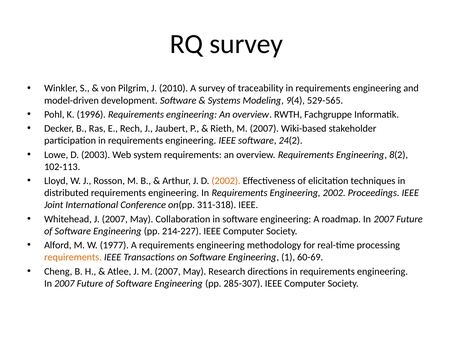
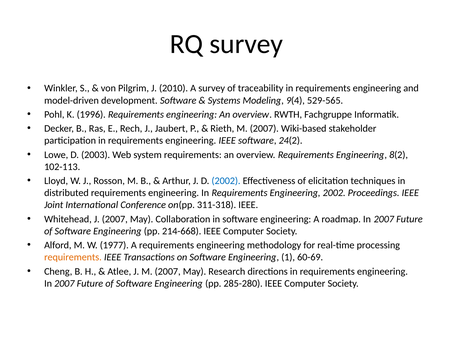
2002 colour: orange -> blue (226, 181)
214-227: 214-227 -> 214-668 (182, 231)
285-307: 285-307 -> 285-280 (243, 283)
